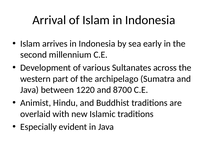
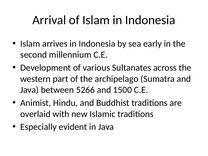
1220: 1220 -> 5266 (85, 90)
8700: 8700 -> 1500 (122, 90)
